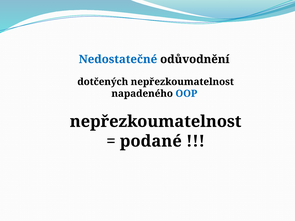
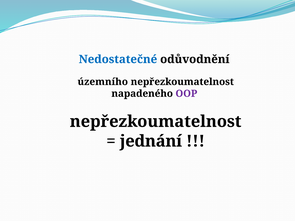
dotčených: dotčených -> územního (103, 82)
OOP colour: blue -> purple (186, 94)
podané: podané -> jednání (151, 141)
